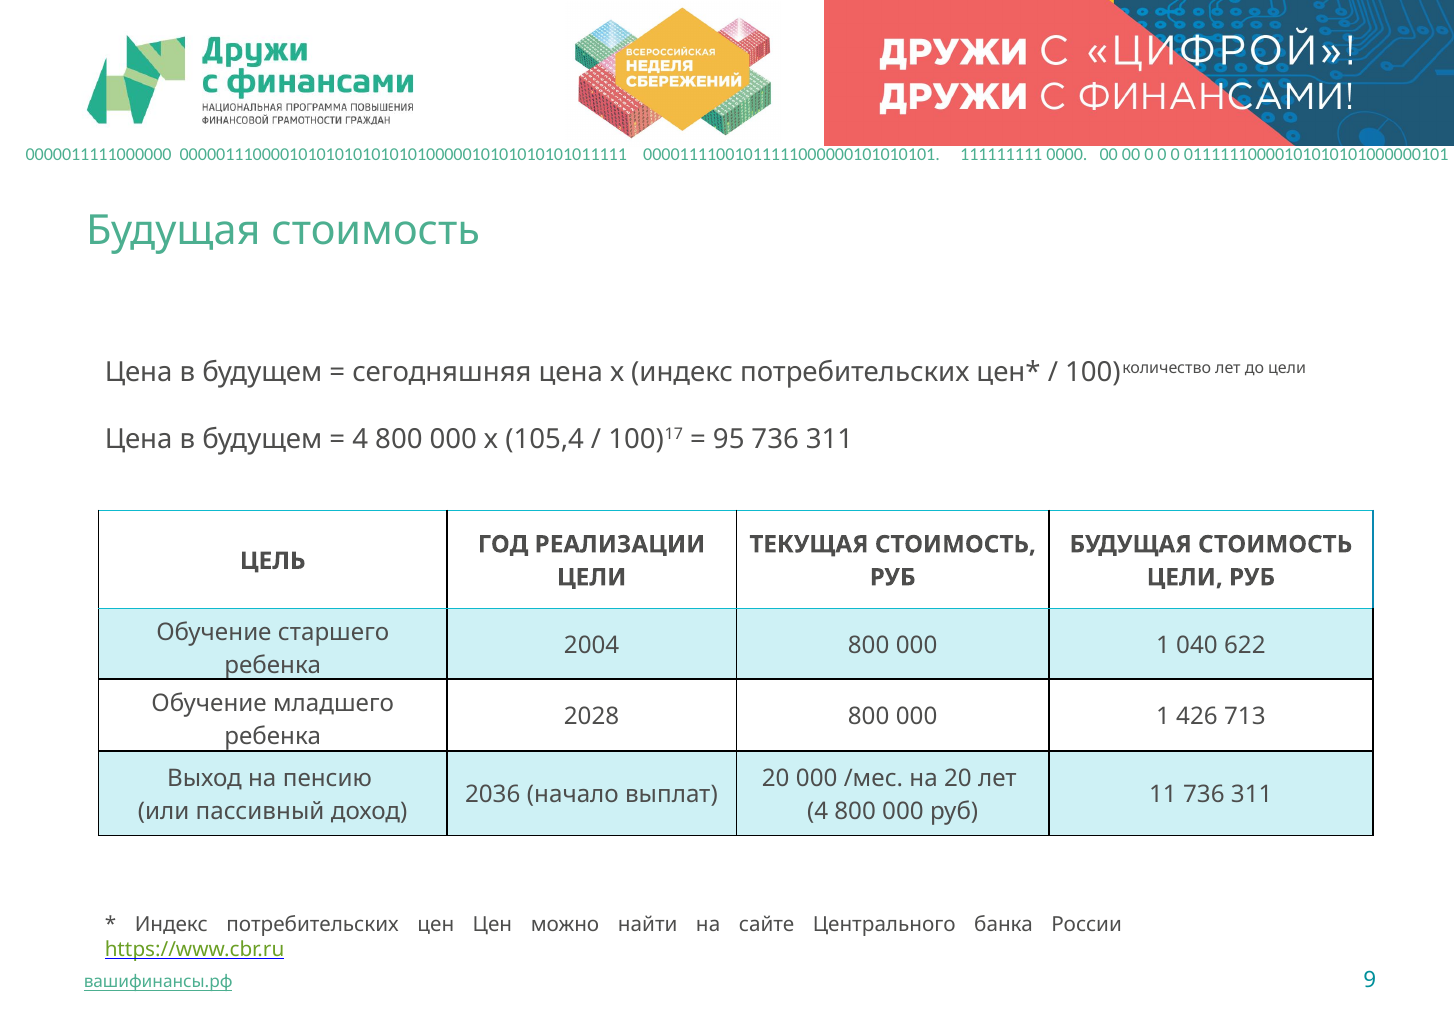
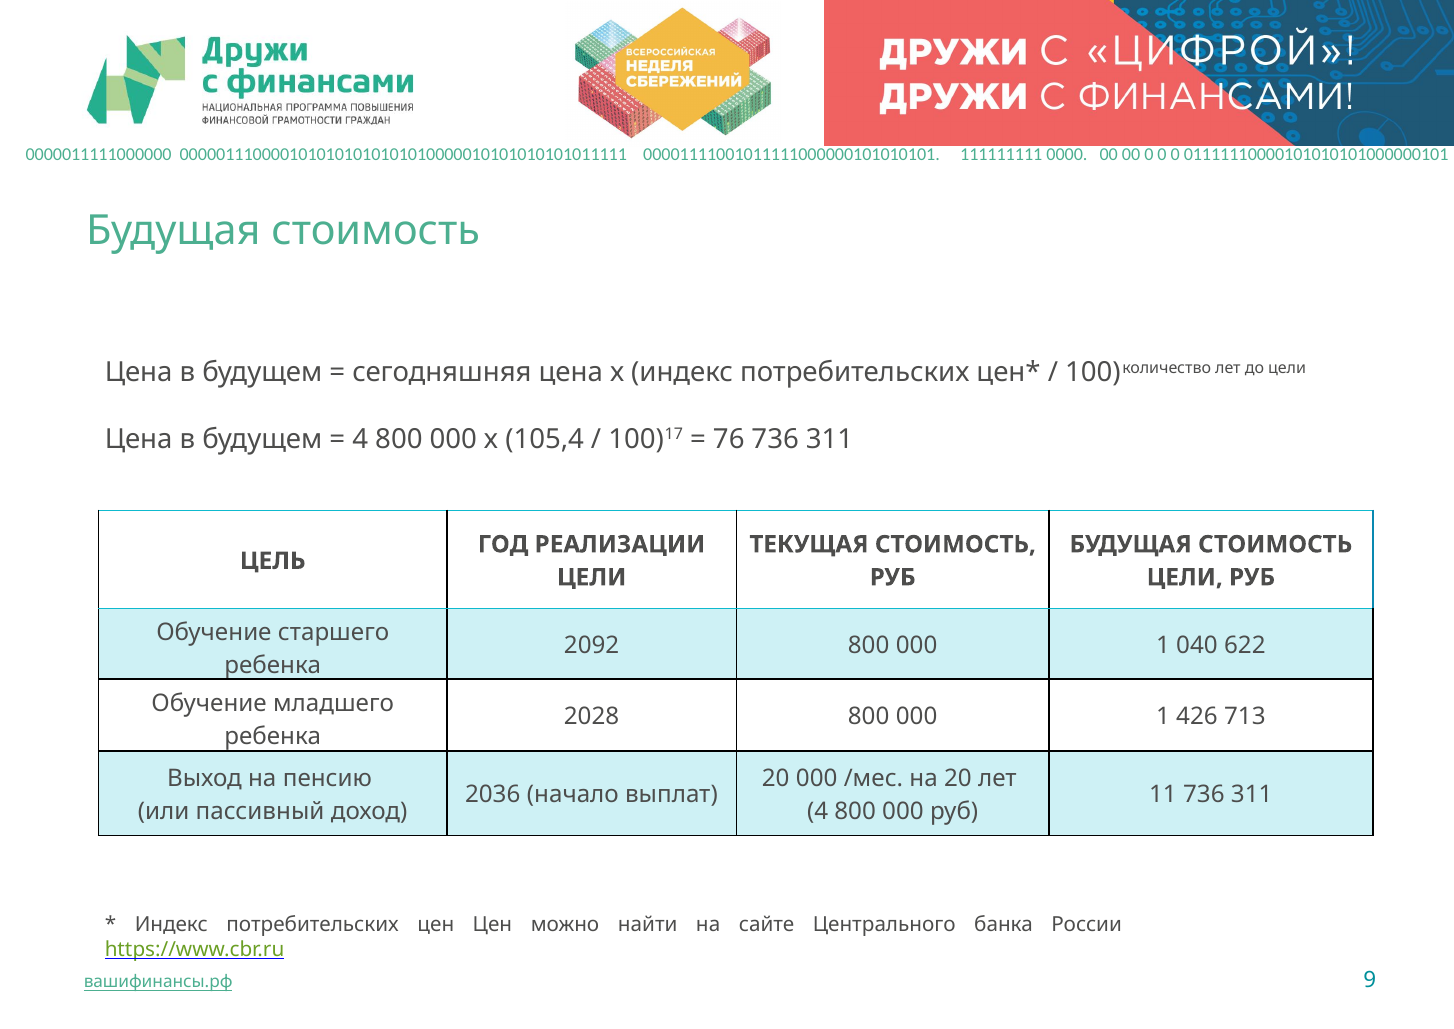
95: 95 -> 76 (729, 439)
2004: 2004 -> 2092 (592, 645)
